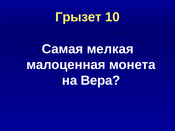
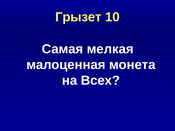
Вера: Вера -> Всех (100, 81)
